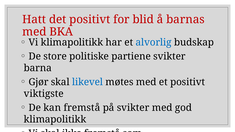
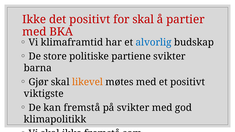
Hatt: Hatt -> Ikke (34, 19)
for blid: blid -> skal (143, 19)
barnas: barnas -> partier (185, 19)
Vi klimapolitikk: klimapolitikk -> klimaframtid (72, 42)
likevel colour: blue -> orange (88, 82)
